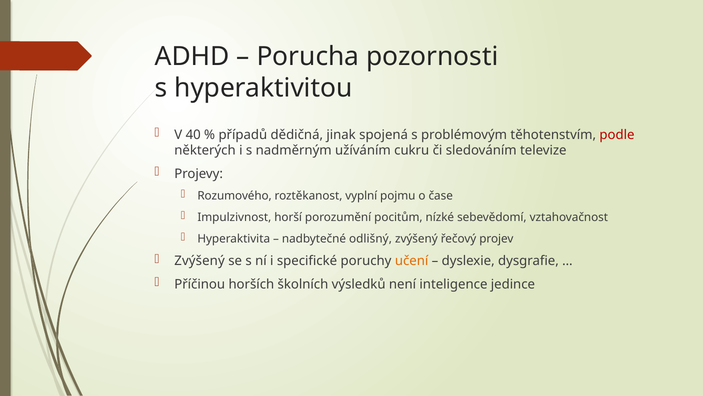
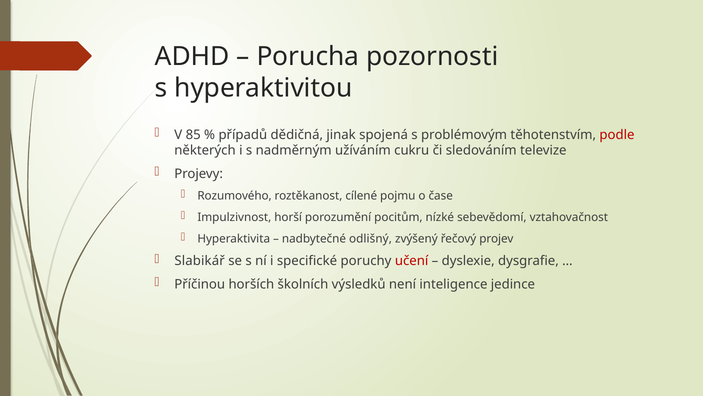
40: 40 -> 85 (193, 134)
vyplní: vyplní -> cílené (361, 196)
Zvýšený: Zvýšený -> Slabikář (200, 261)
učení colour: orange -> red (412, 261)
